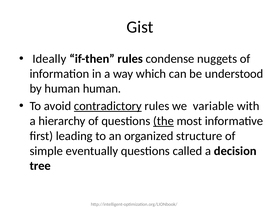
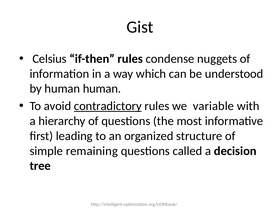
Ideally: Ideally -> Celsius (50, 59)
the underline: present -> none (163, 121)
eventually: eventually -> remaining (92, 151)
